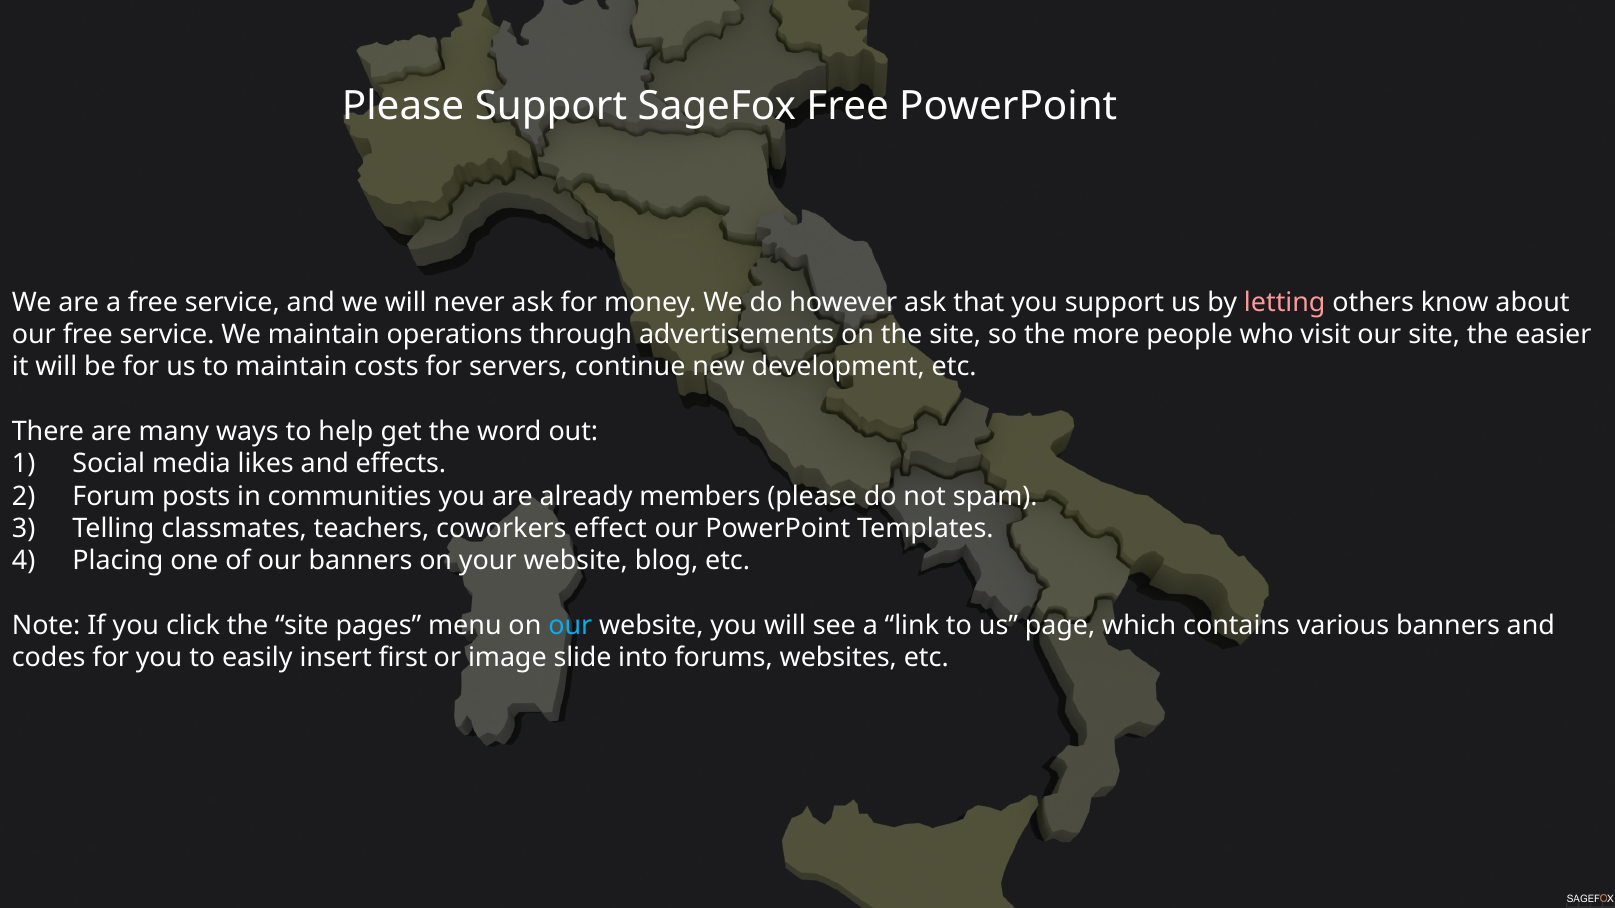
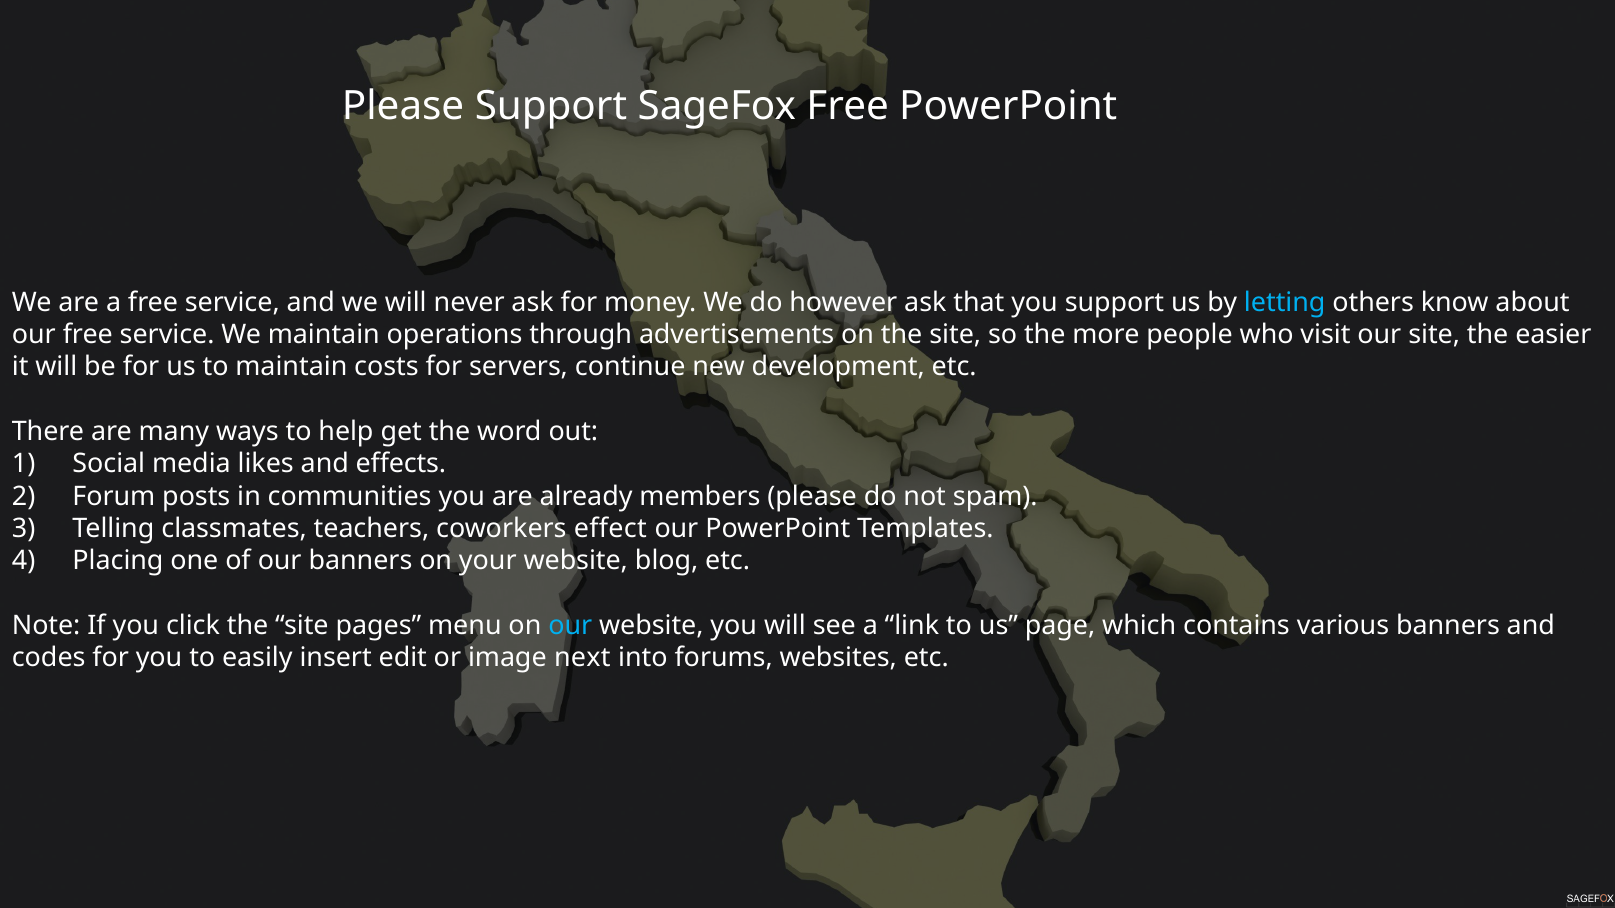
letting colour: pink -> light blue (1285, 303)
first: first -> edit (403, 658)
slide: slide -> next (582, 658)
